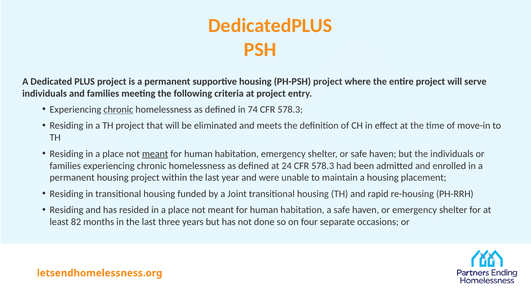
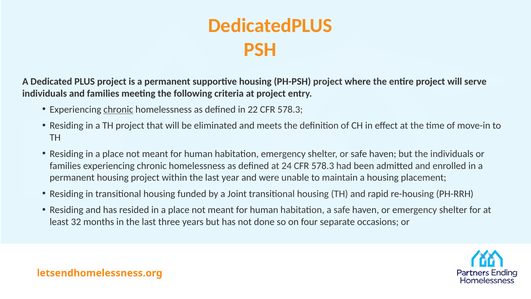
74: 74 -> 22 (253, 109)
meant underline: present -> none (155, 154)
82: 82 -> 32 (76, 222)
